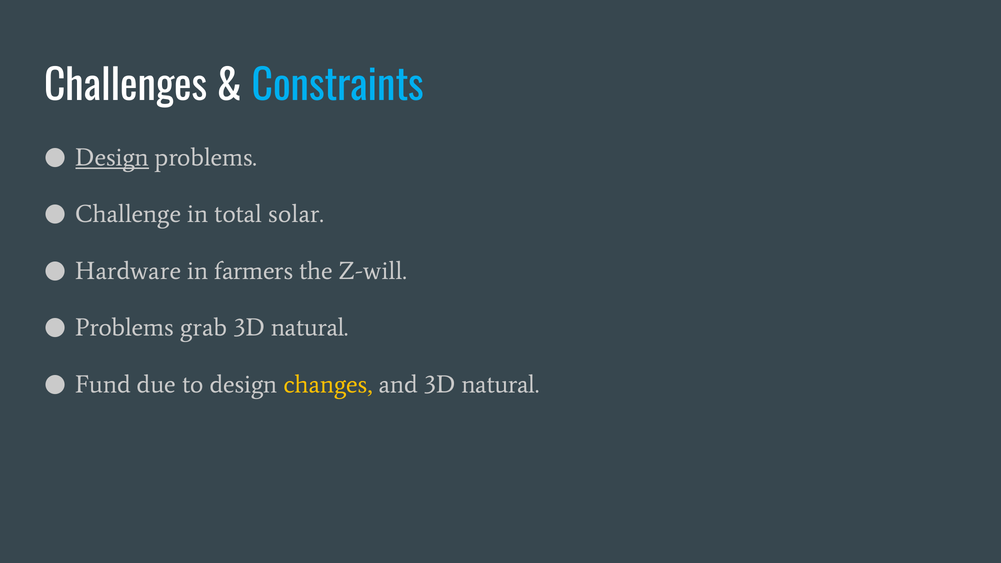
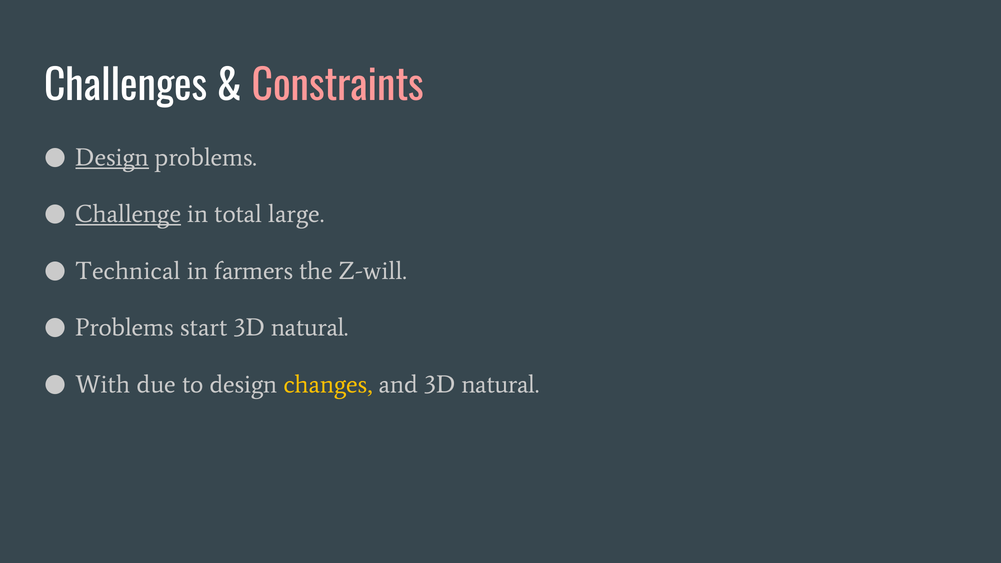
Constraints colour: light blue -> pink (338, 87)
Challenge underline: none -> present (128, 214)
solar: solar -> large (296, 214)
Hardware: Hardware -> Technical (128, 271)
grab: grab -> start (204, 328)
Fund: Fund -> With (103, 384)
